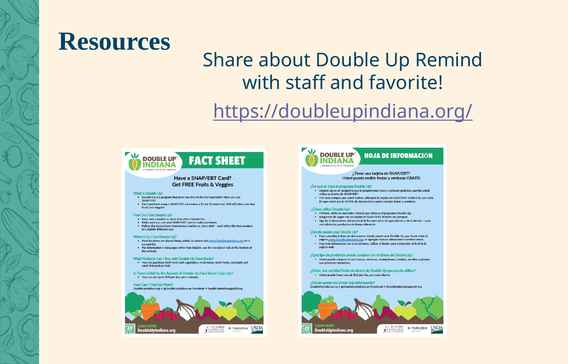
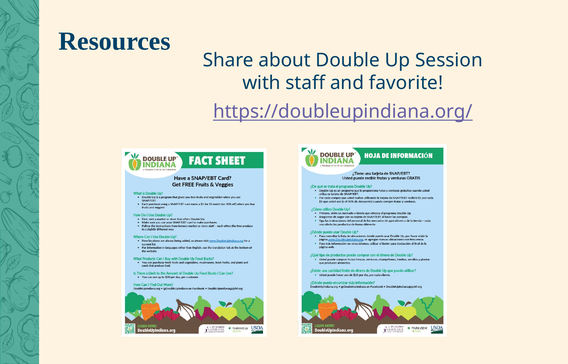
Remind: Remind -> Session (449, 60)
